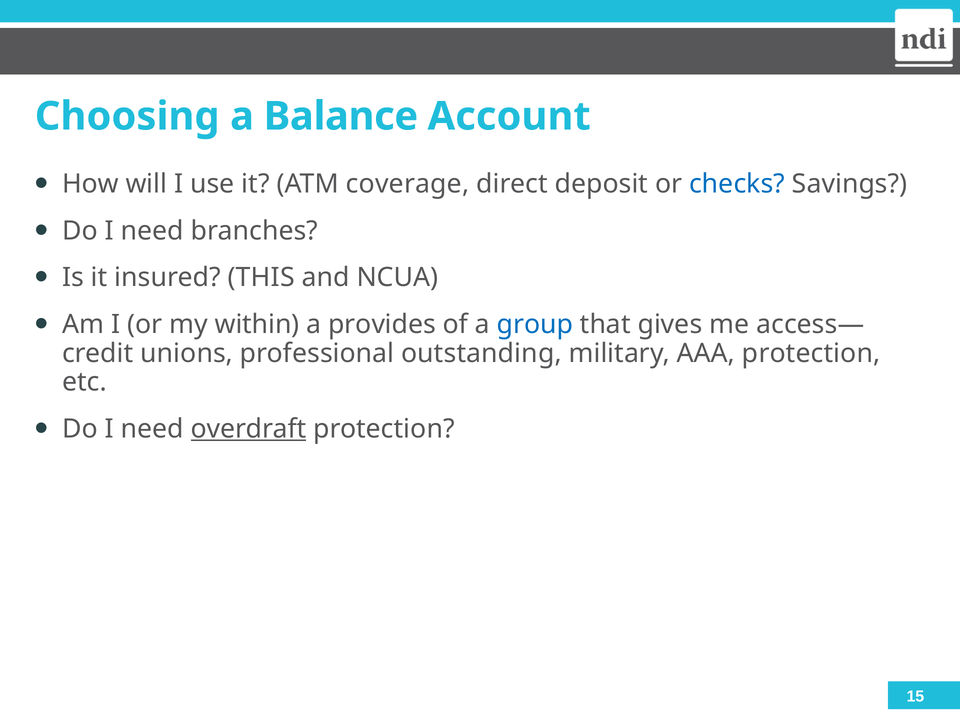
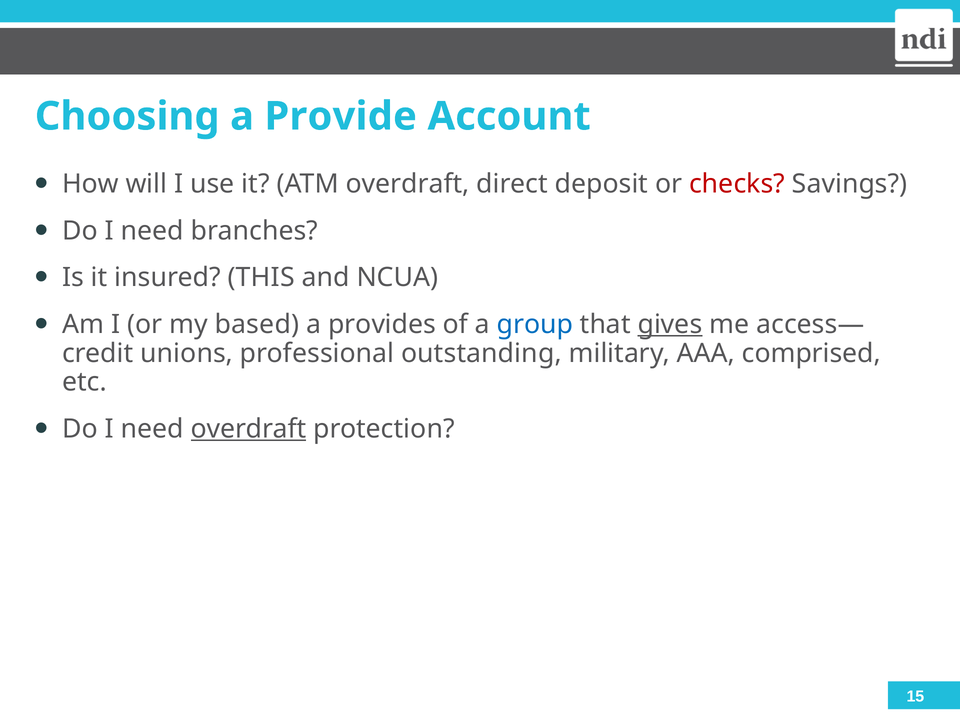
Balance: Balance -> Provide (341, 116)
ATM coverage: coverage -> overdraft (408, 184)
checks colour: blue -> red (737, 184)
within: within -> based (257, 324)
gives underline: none -> present (670, 324)
AAA protection: protection -> comprised (811, 353)
